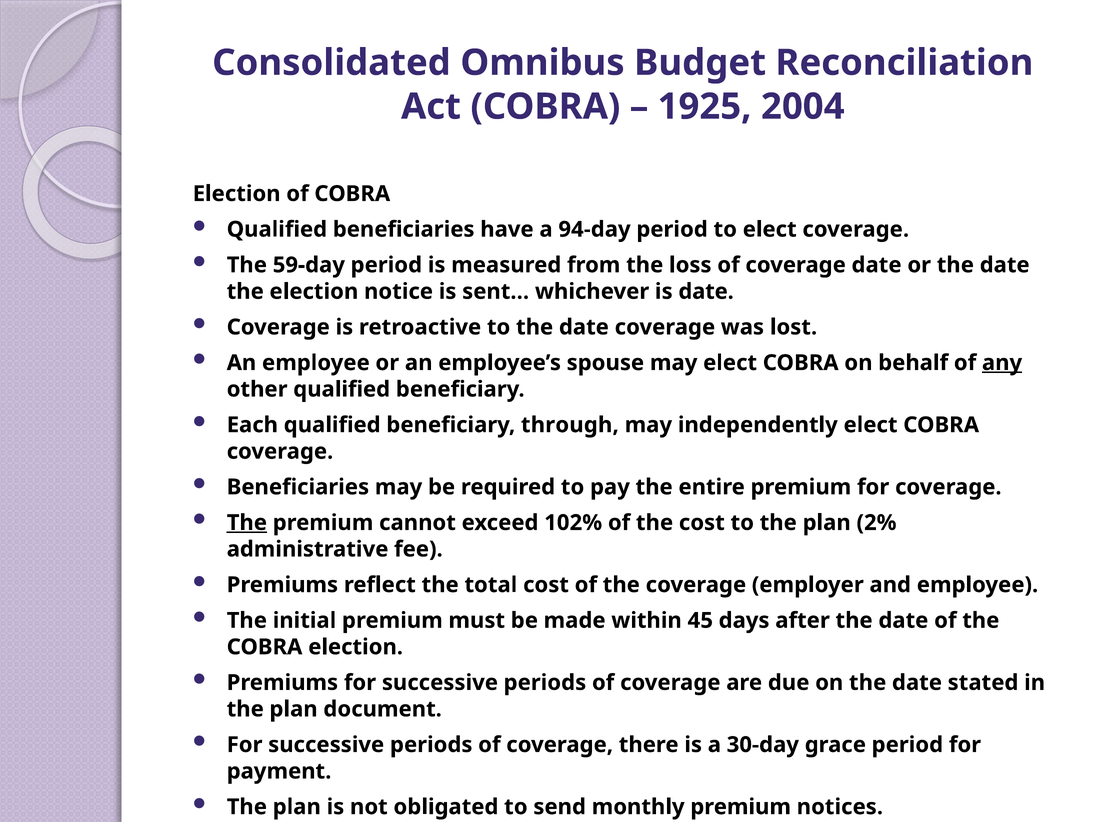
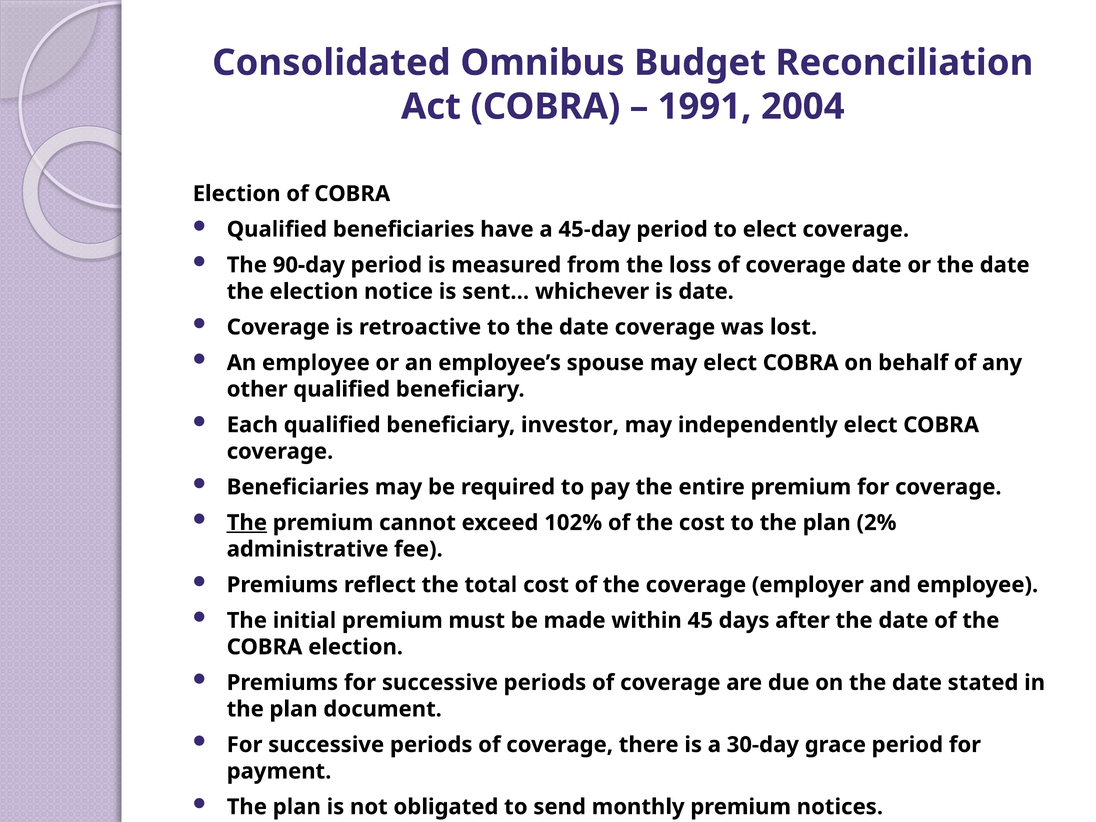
1925: 1925 -> 1991 (705, 107)
94-day: 94-day -> 45-day (595, 229)
59-day: 59-day -> 90-day (309, 265)
any underline: present -> none (1002, 363)
through: through -> investor (570, 425)
